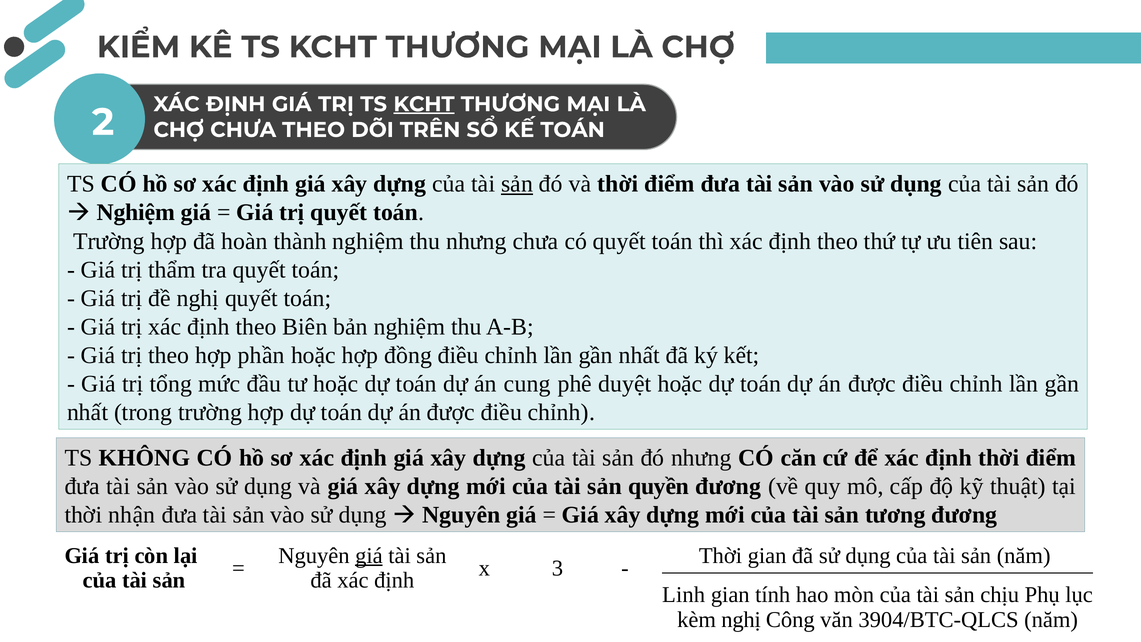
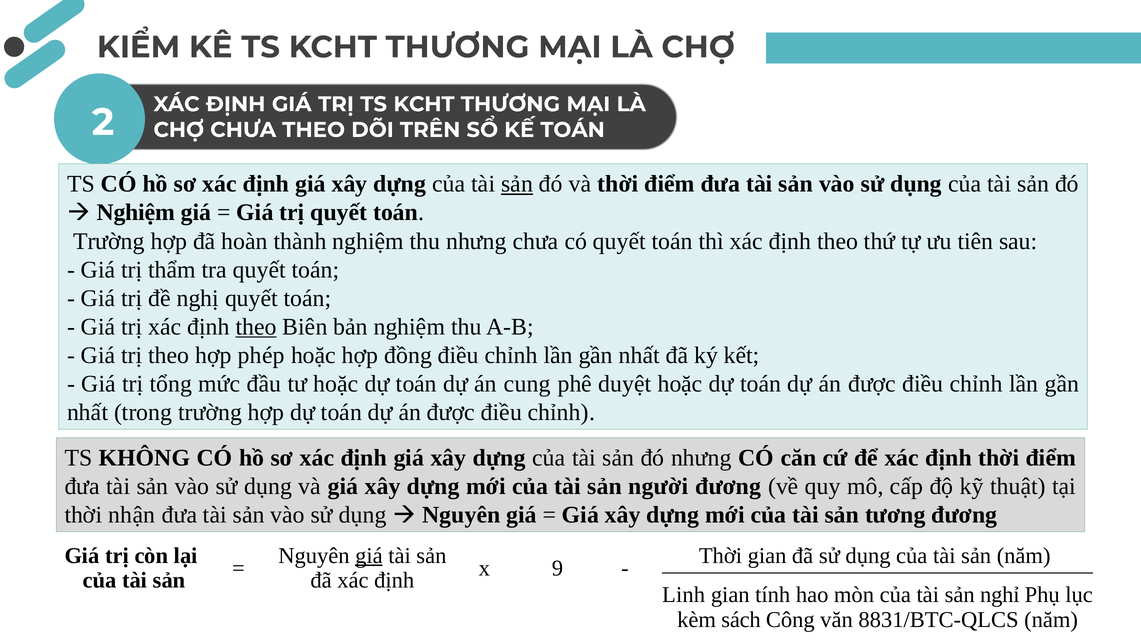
KCHT underline: present -> none (424, 104)
theo underline: none -> present (256, 327)
phần: phần -> phép (261, 355)
quyền: quyền -> người (658, 486)
3: 3 -> 9 (557, 568)
chịu: chịu -> nghỉ (1000, 595)
kèm nghị: nghị -> sách (741, 620)
3904/BTC-QLCS: 3904/BTC-QLCS -> 8831/BTC-QLCS (939, 620)
